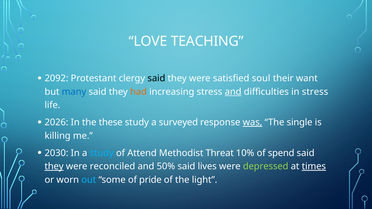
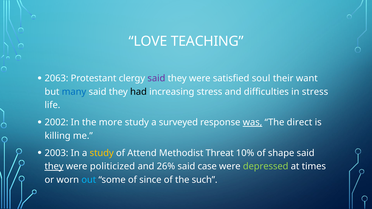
2092: 2092 -> 2063 (56, 78)
said colour: black -> purple (156, 78)
had colour: orange -> black (138, 92)
and underline: present -> none (233, 92)
2026: 2026 -> 2002 (56, 123)
these: these -> more (111, 123)
single: single -> direct (299, 123)
2030: 2030 -> 2003 (56, 153)
study colour: light blue -> yellow (102, 153)
spend: spend -> shape (281, 153)
reconciled: reconciled -> politicized (112, 167)
50%: 50% -> 26% (166, 167)
lives: lives -> case (207, 167)
times underline: present -> none (314, 167)
pride: pride -> since (150, 180)
light: light -> such (205, 180)
